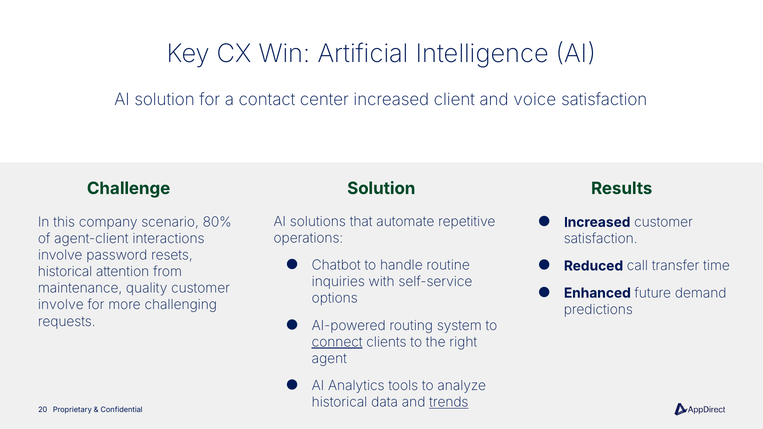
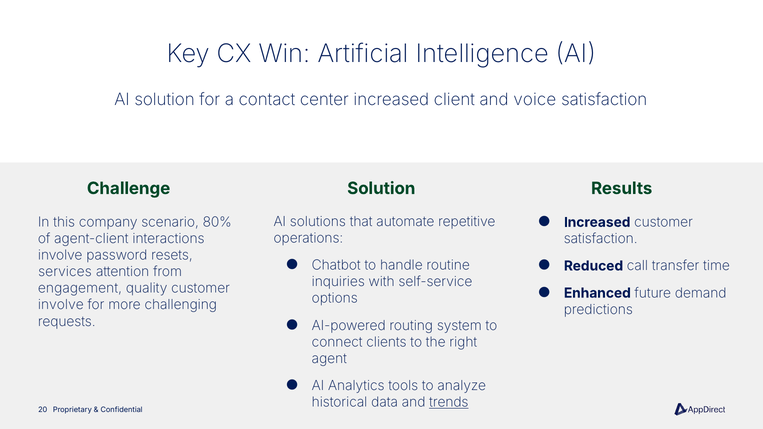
historical: historical -> services (65, 272)
maintenance: maintenance -> engagement (80, 289)
connect underline: present -> none (337, 342)
